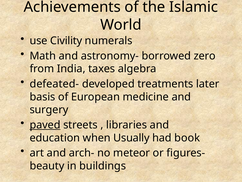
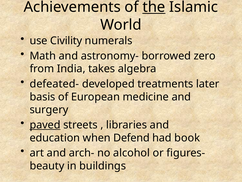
the underline: none -> present (154, 7)
taxes: taxes -> takes (102, 69)
Usually: Usually -> Defend (131, 137)
meteor: meteor -> alcohol (132, 153)
